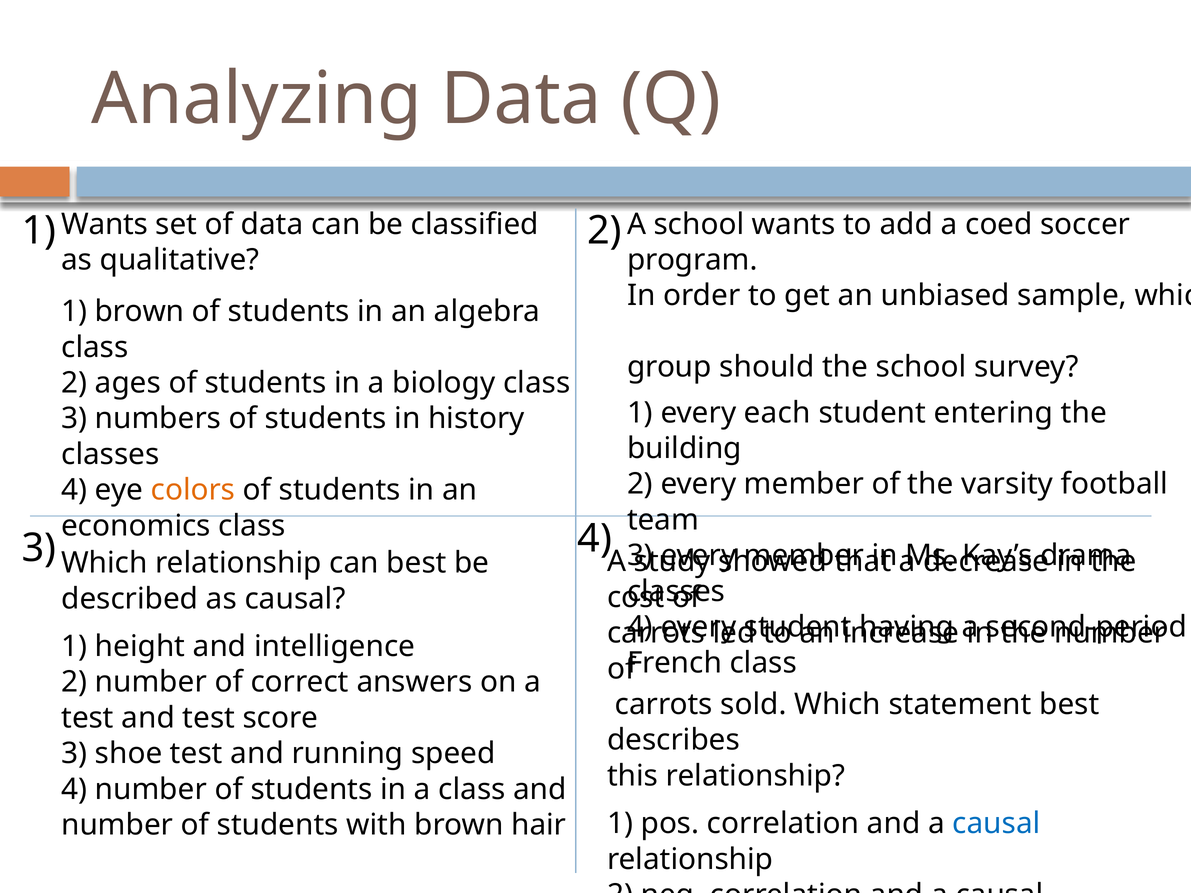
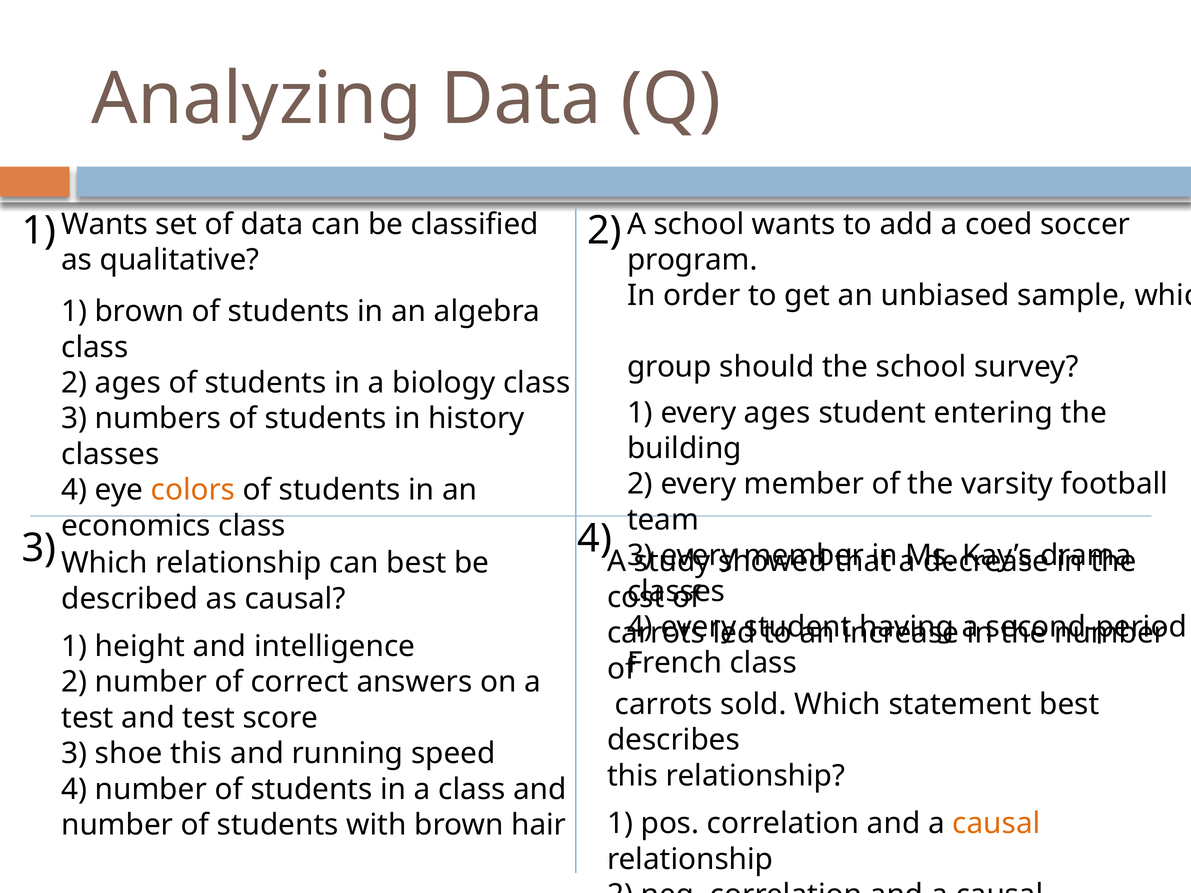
every each: each -> ages (777, 413)
shoe test: test -> this (196, 754)
causal colour: blue -> orange (996, 824)
